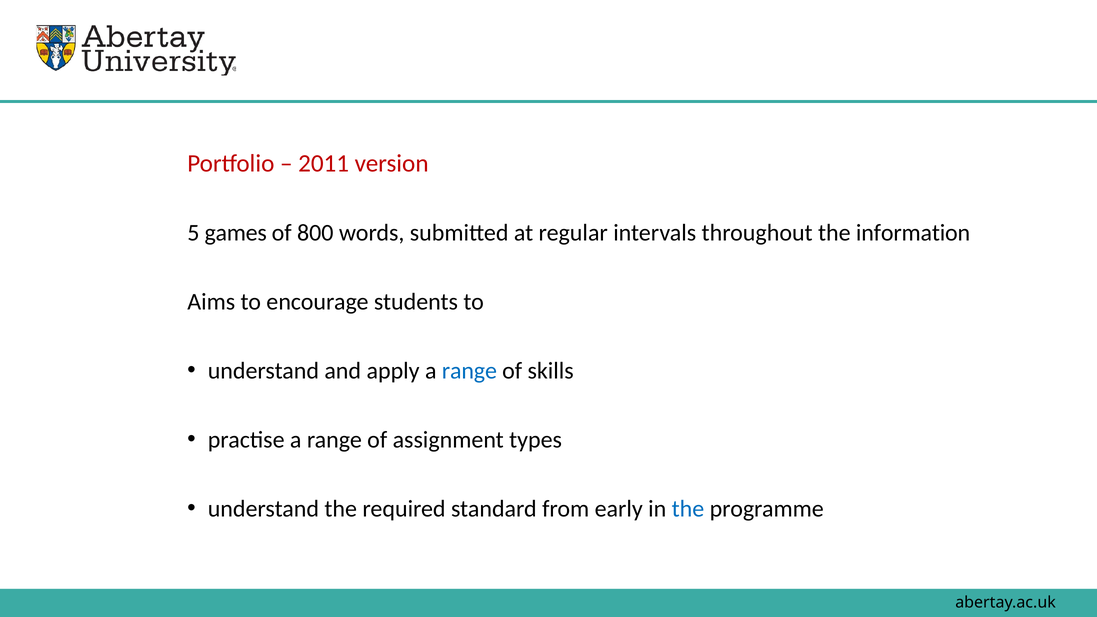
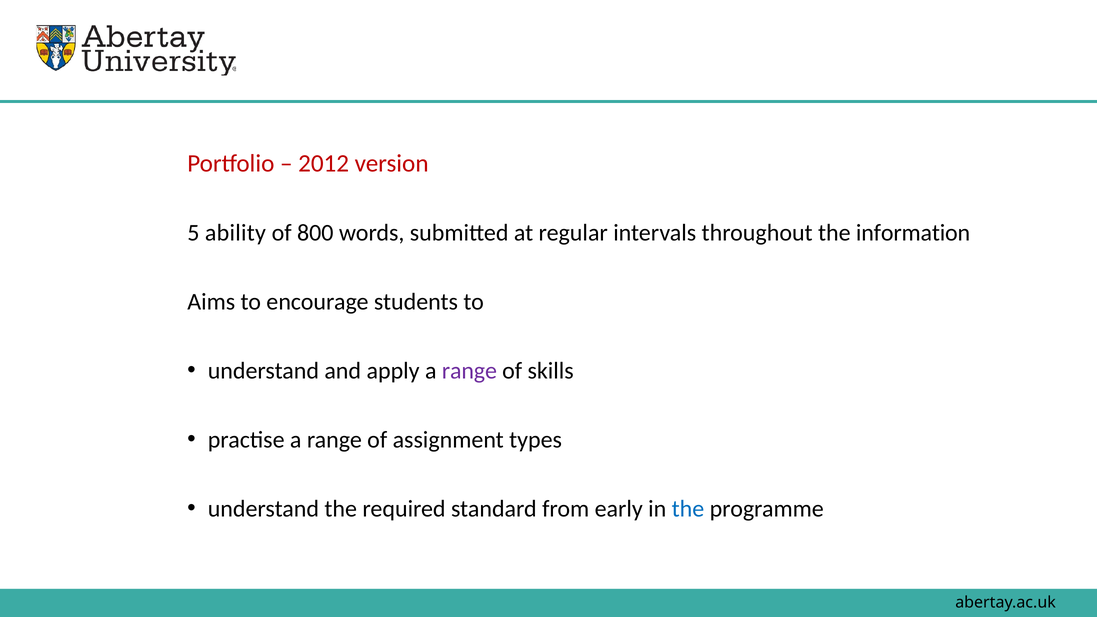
2011: 2011 -> 2012 (324, 163)
games: games -> ability (235, 233)
range colour: blue -> purple (469, 371)
